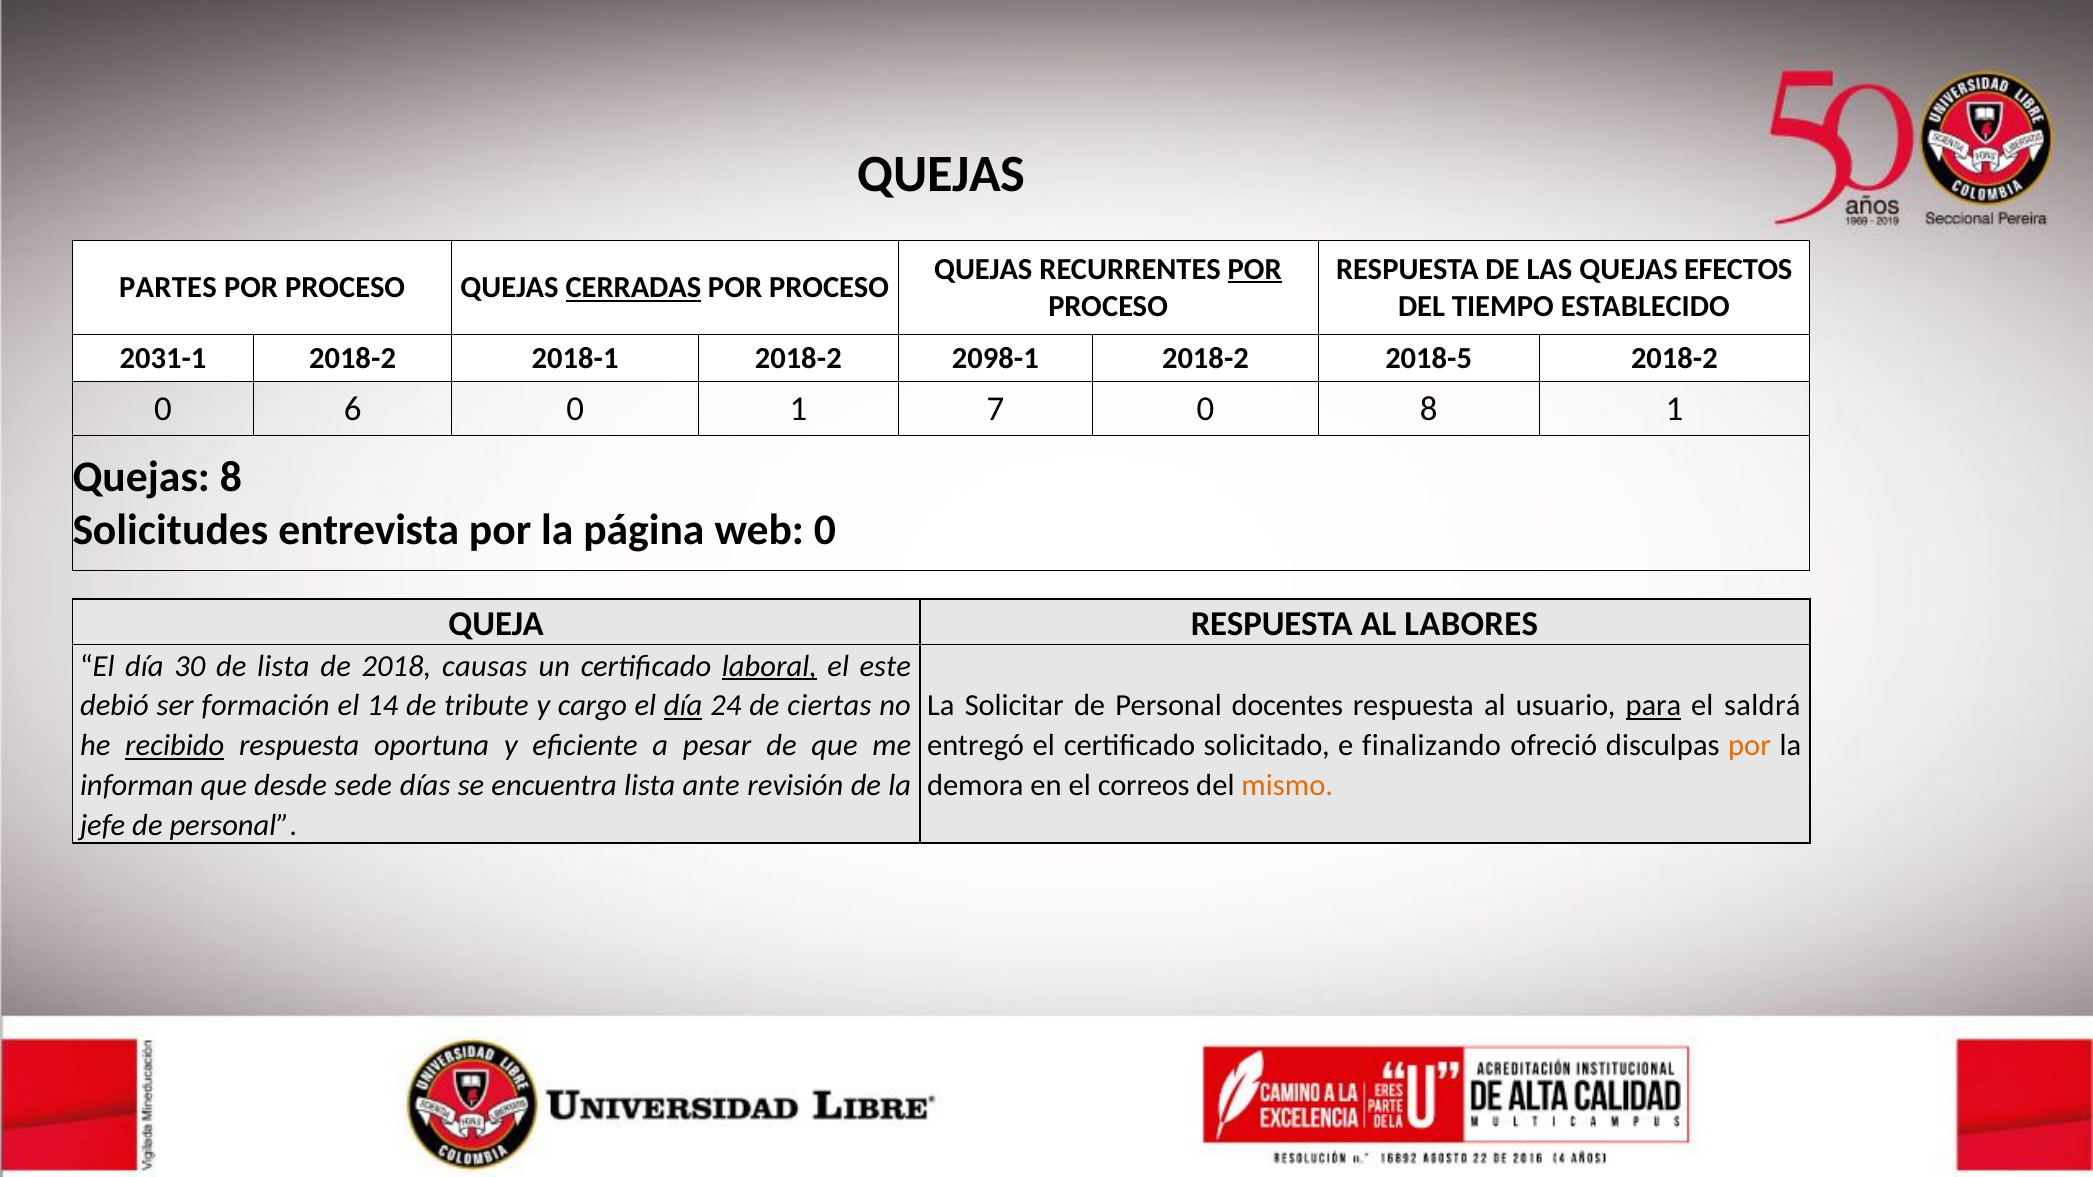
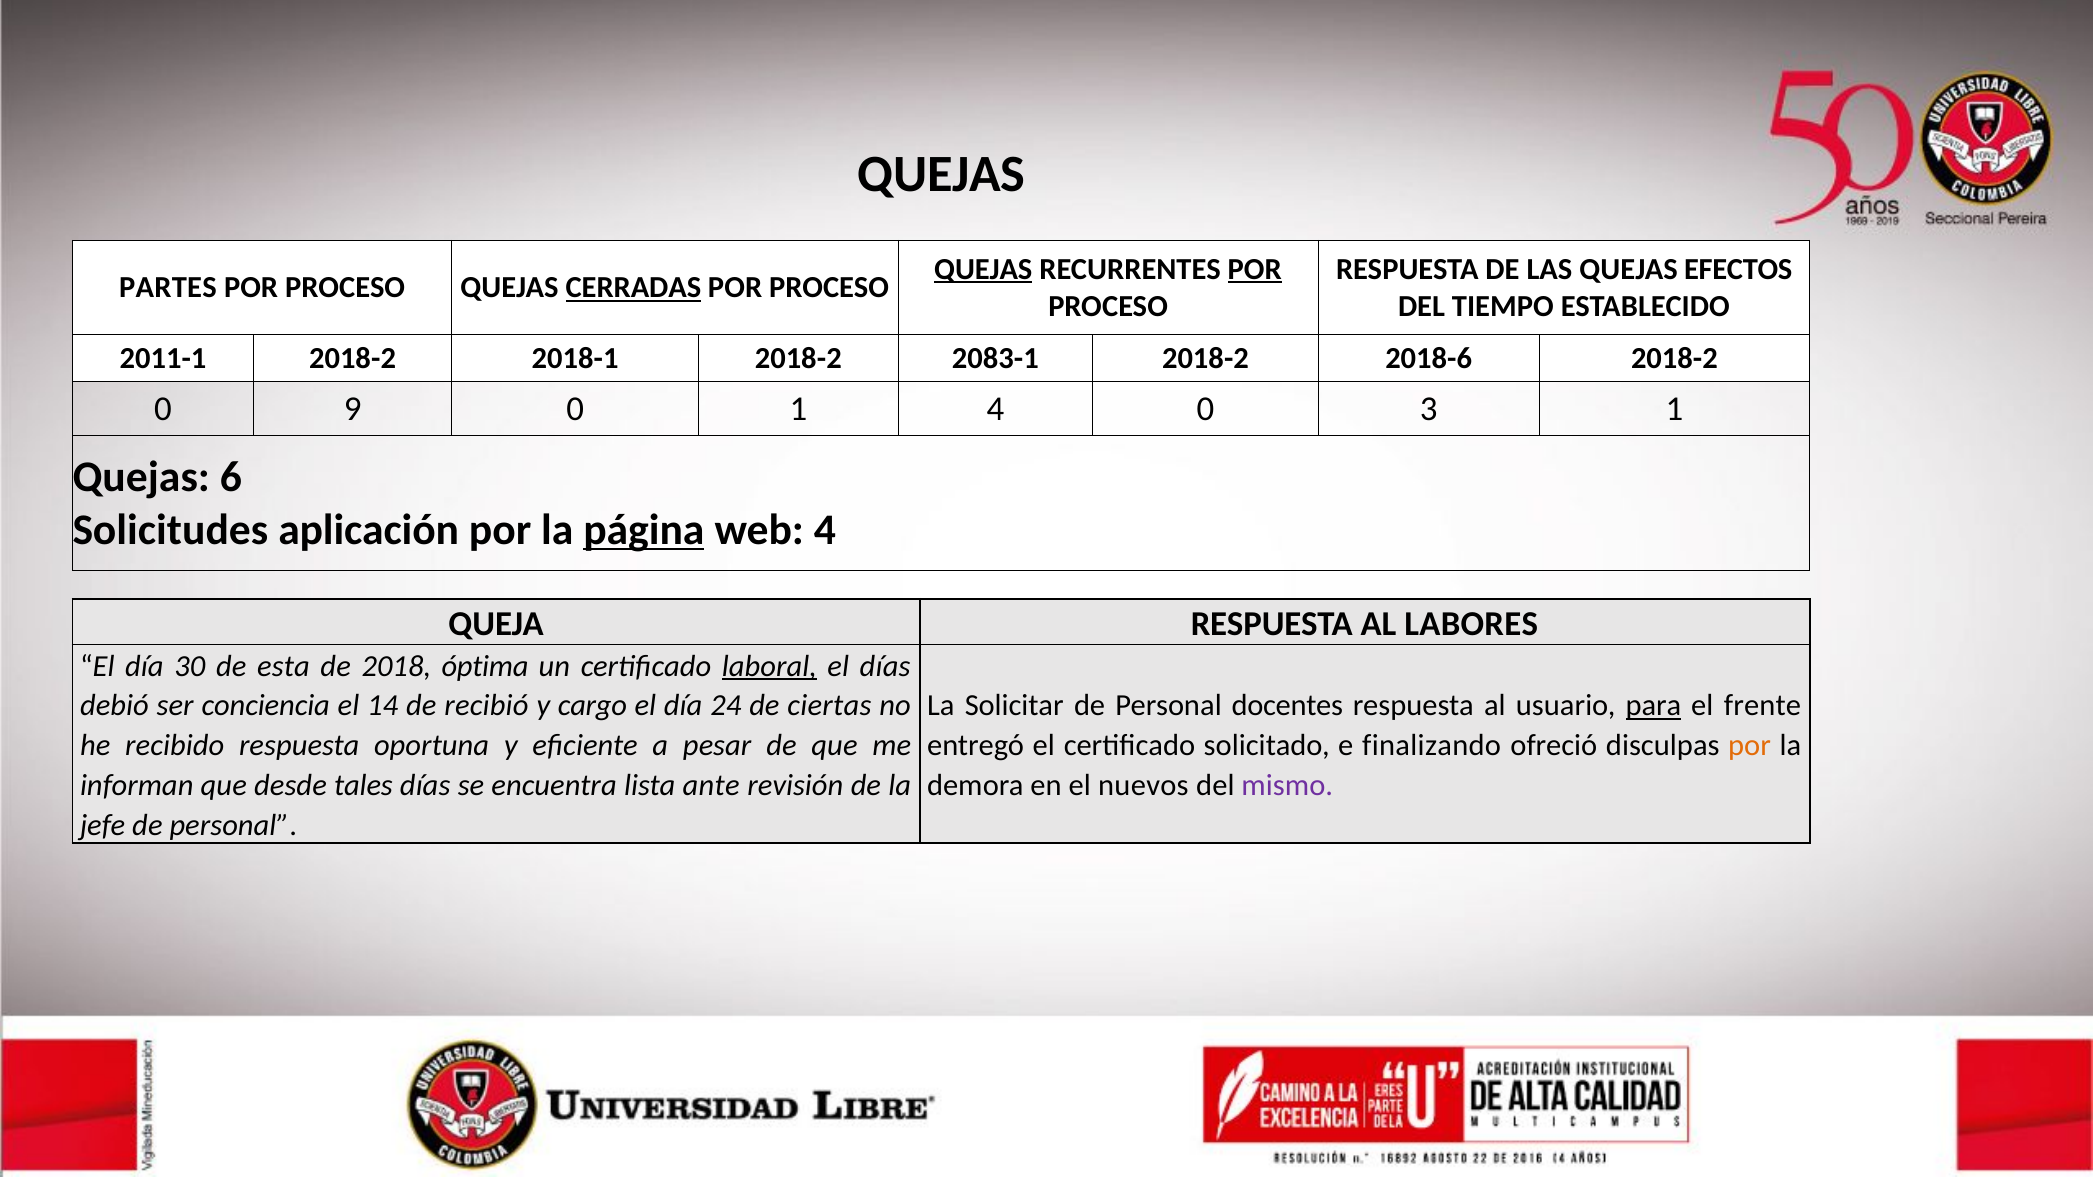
QUEJAS underline: none -> present (983, 269)
2031-1: 2031-1 -> 2011-1 (163, 359)
2098-1: 2098-1 -> 2083-1 (995, 359)
2018-5: 2018-5 -> 2018-6 (1429, 359)
6: 6 -> 9 (353, 409)
1 7: 7 -> 4 (995, 409)
0 8: 8 -> 3 (1429, 409)
Quejas 8: 8 -> 6 (231, 477)
entrevista: entrevista -> aplicación (369, 530)
página underline: none -> present (644, 530)
web 0: 0 -> 4 (825, 530)
de lista: lista -> esta (283, 666)
causas: causas -> óptima (485, 666)
el este: este -> días (885, 666)
formación: formación -> conciencia (266, 706)
tribute: tribute -> recibió (486, 706)
día underline: present -> none (683, 706)
saldrá: saldrá -> frente (1762, 706)
recibido underline: present -> none (175, 746)
sede: sede -> tales (363, 785)
correos: correos -> nuevos (1143, 785)
mismo colour: orange -> purple (1287, 785)
